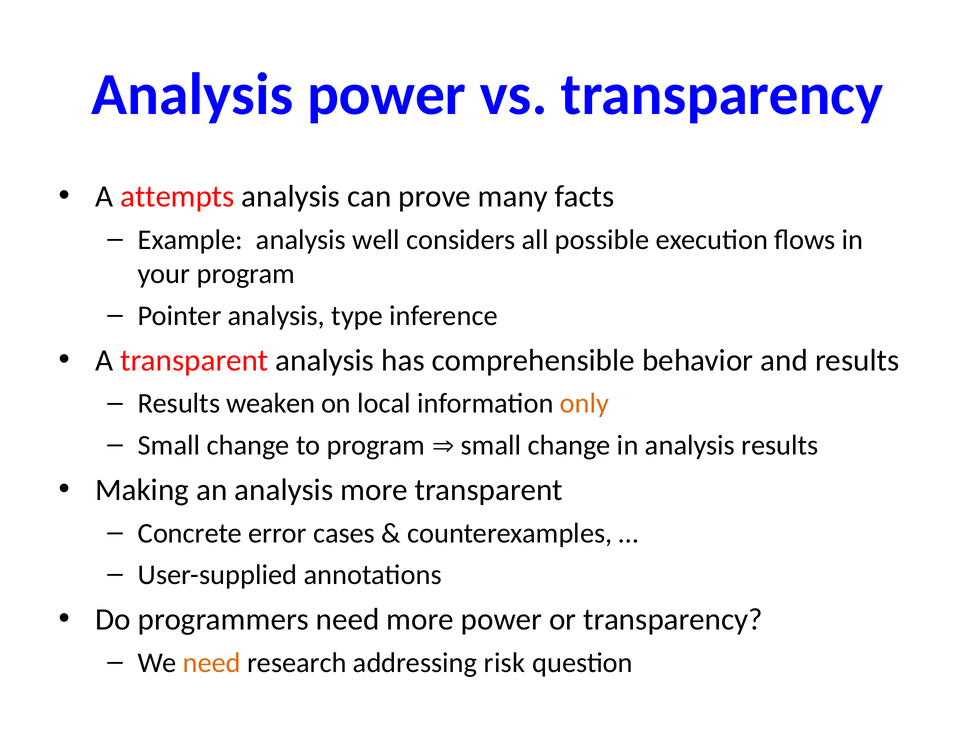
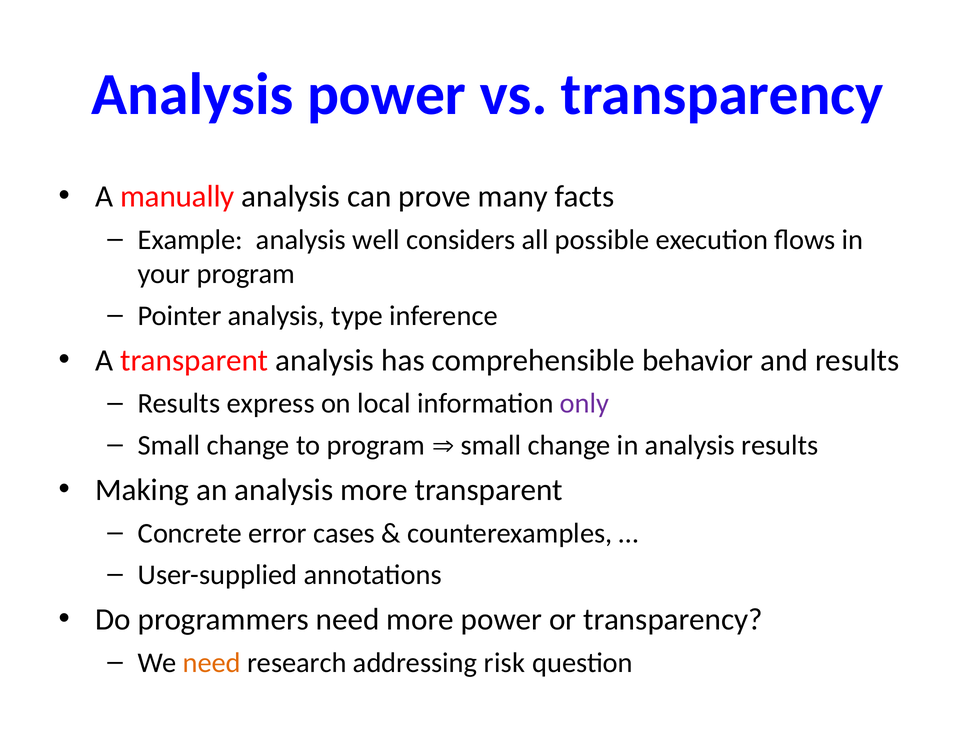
attempts: attempts -> manually (177, 197)
weaken: weaken -> express (271, 404)
only colour: orange -> purple (585, 404)
